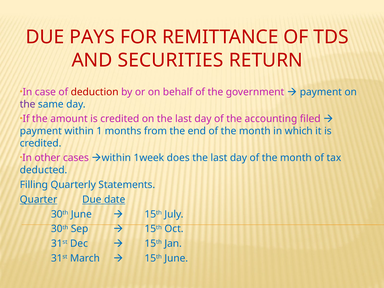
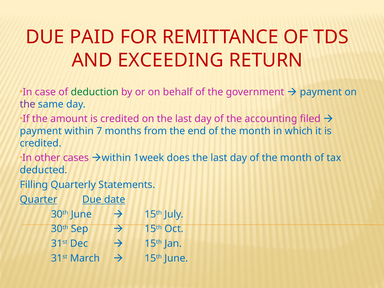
PAYS: PAYS -> PAID (92, 37)
SECURITIES: SECURITIES -> EXCEEDING (171, 60)
deduction colour: red -> green (95, 92)
1: 1 -> 7 (99, 131)
